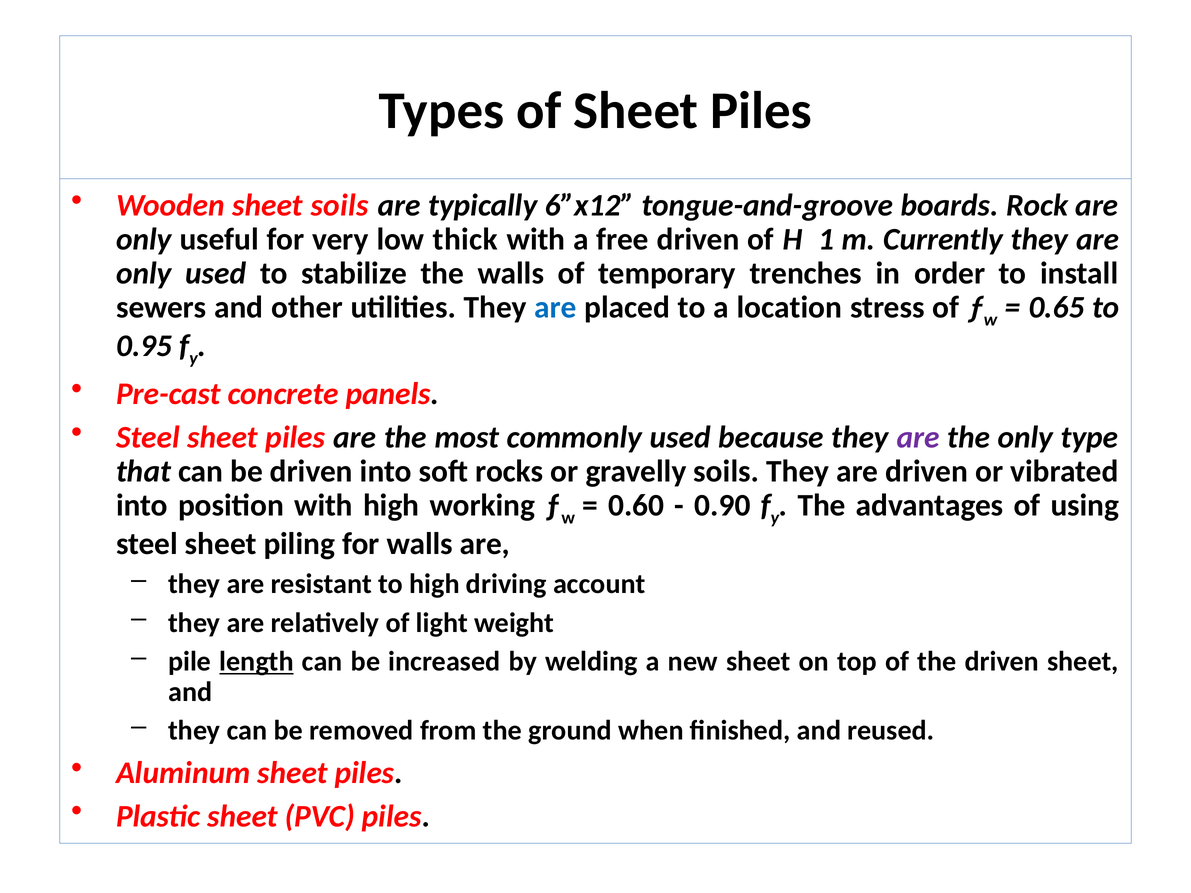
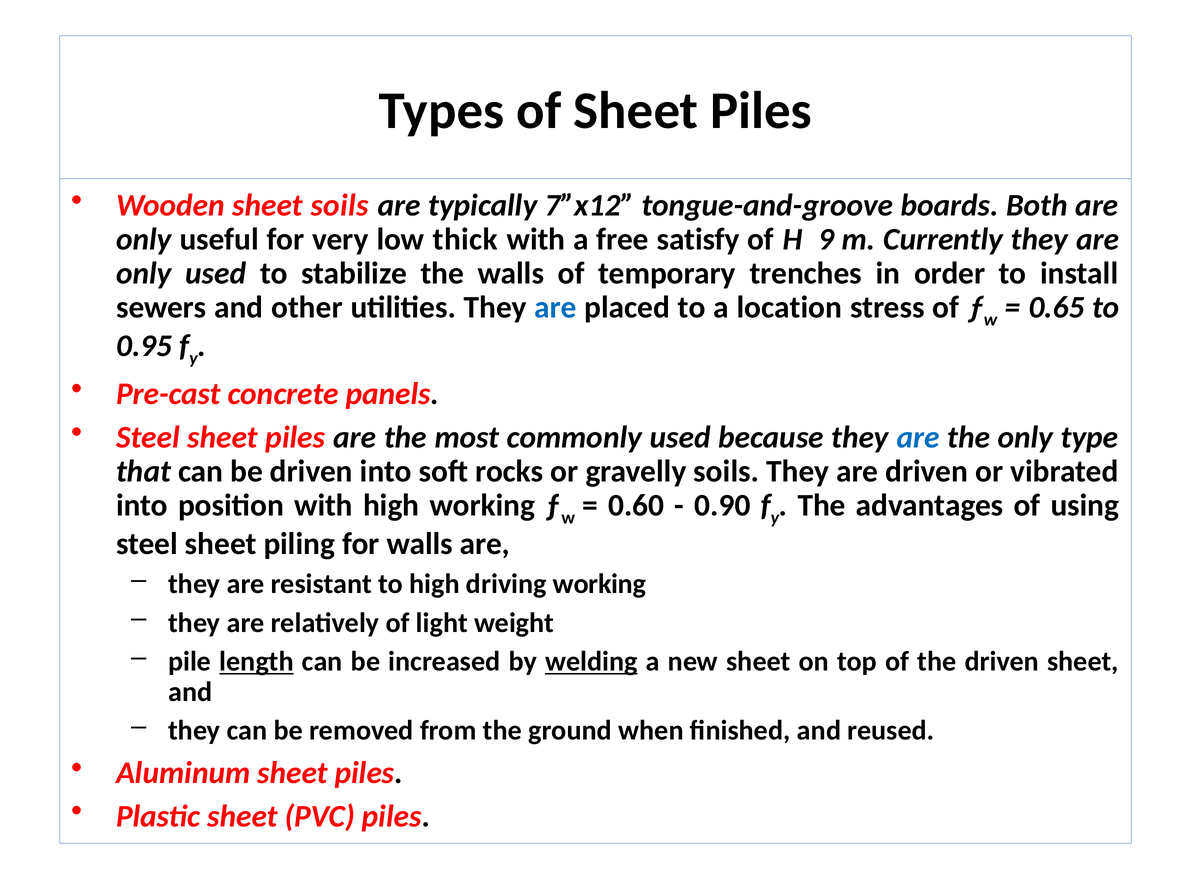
6”x12: 6”x12 -> 7”x12 (590, 206)
Rock: Rock -> Both (1037, 206)
free driven: driven -> satisfy (698, 240)
1: 1 -> 9 (826, 240)
are colour: purple -> blue (918, 438)
driving account: account -> working (599, 584)
welding underline: none -> present (591, 662)
